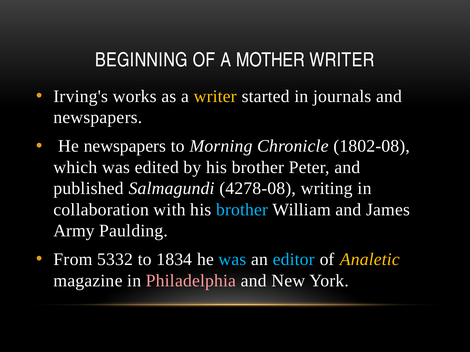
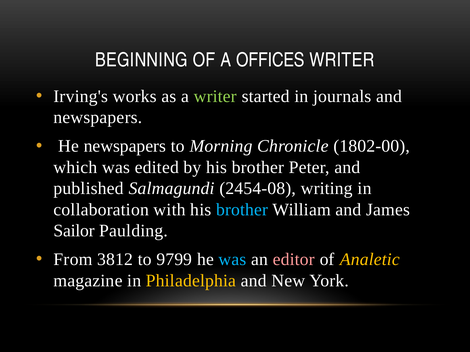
MOTHER: MOTHER -> OFFICES (270, 60)
writer colour: yellow -> light green (215, 96)
1802-08: 1802-08 -> 1802-00 (372, 146)
4278-08: 4278-08 -> 2454-08 (258, 189)
Army: Army -> Sailor (74, 231)
5332: 5332 -> 3812 (115, 260)
1834: 1834 -> 9799 (174, 260)
editor colour: light blue -> pink (294, 260)
Philadelphia colour: pink -> yellow (191, 281)
